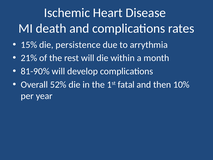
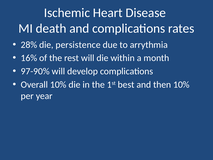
15%: 15% -> 28% (29, 45)
21%: 21% -> 16% (29, 58)
81-90%: 81-90% -> 97-90% (35, 71)
Overall 52%: 52% -> 10% (58, 84)
fatal: fatal -> best (126, 84)
